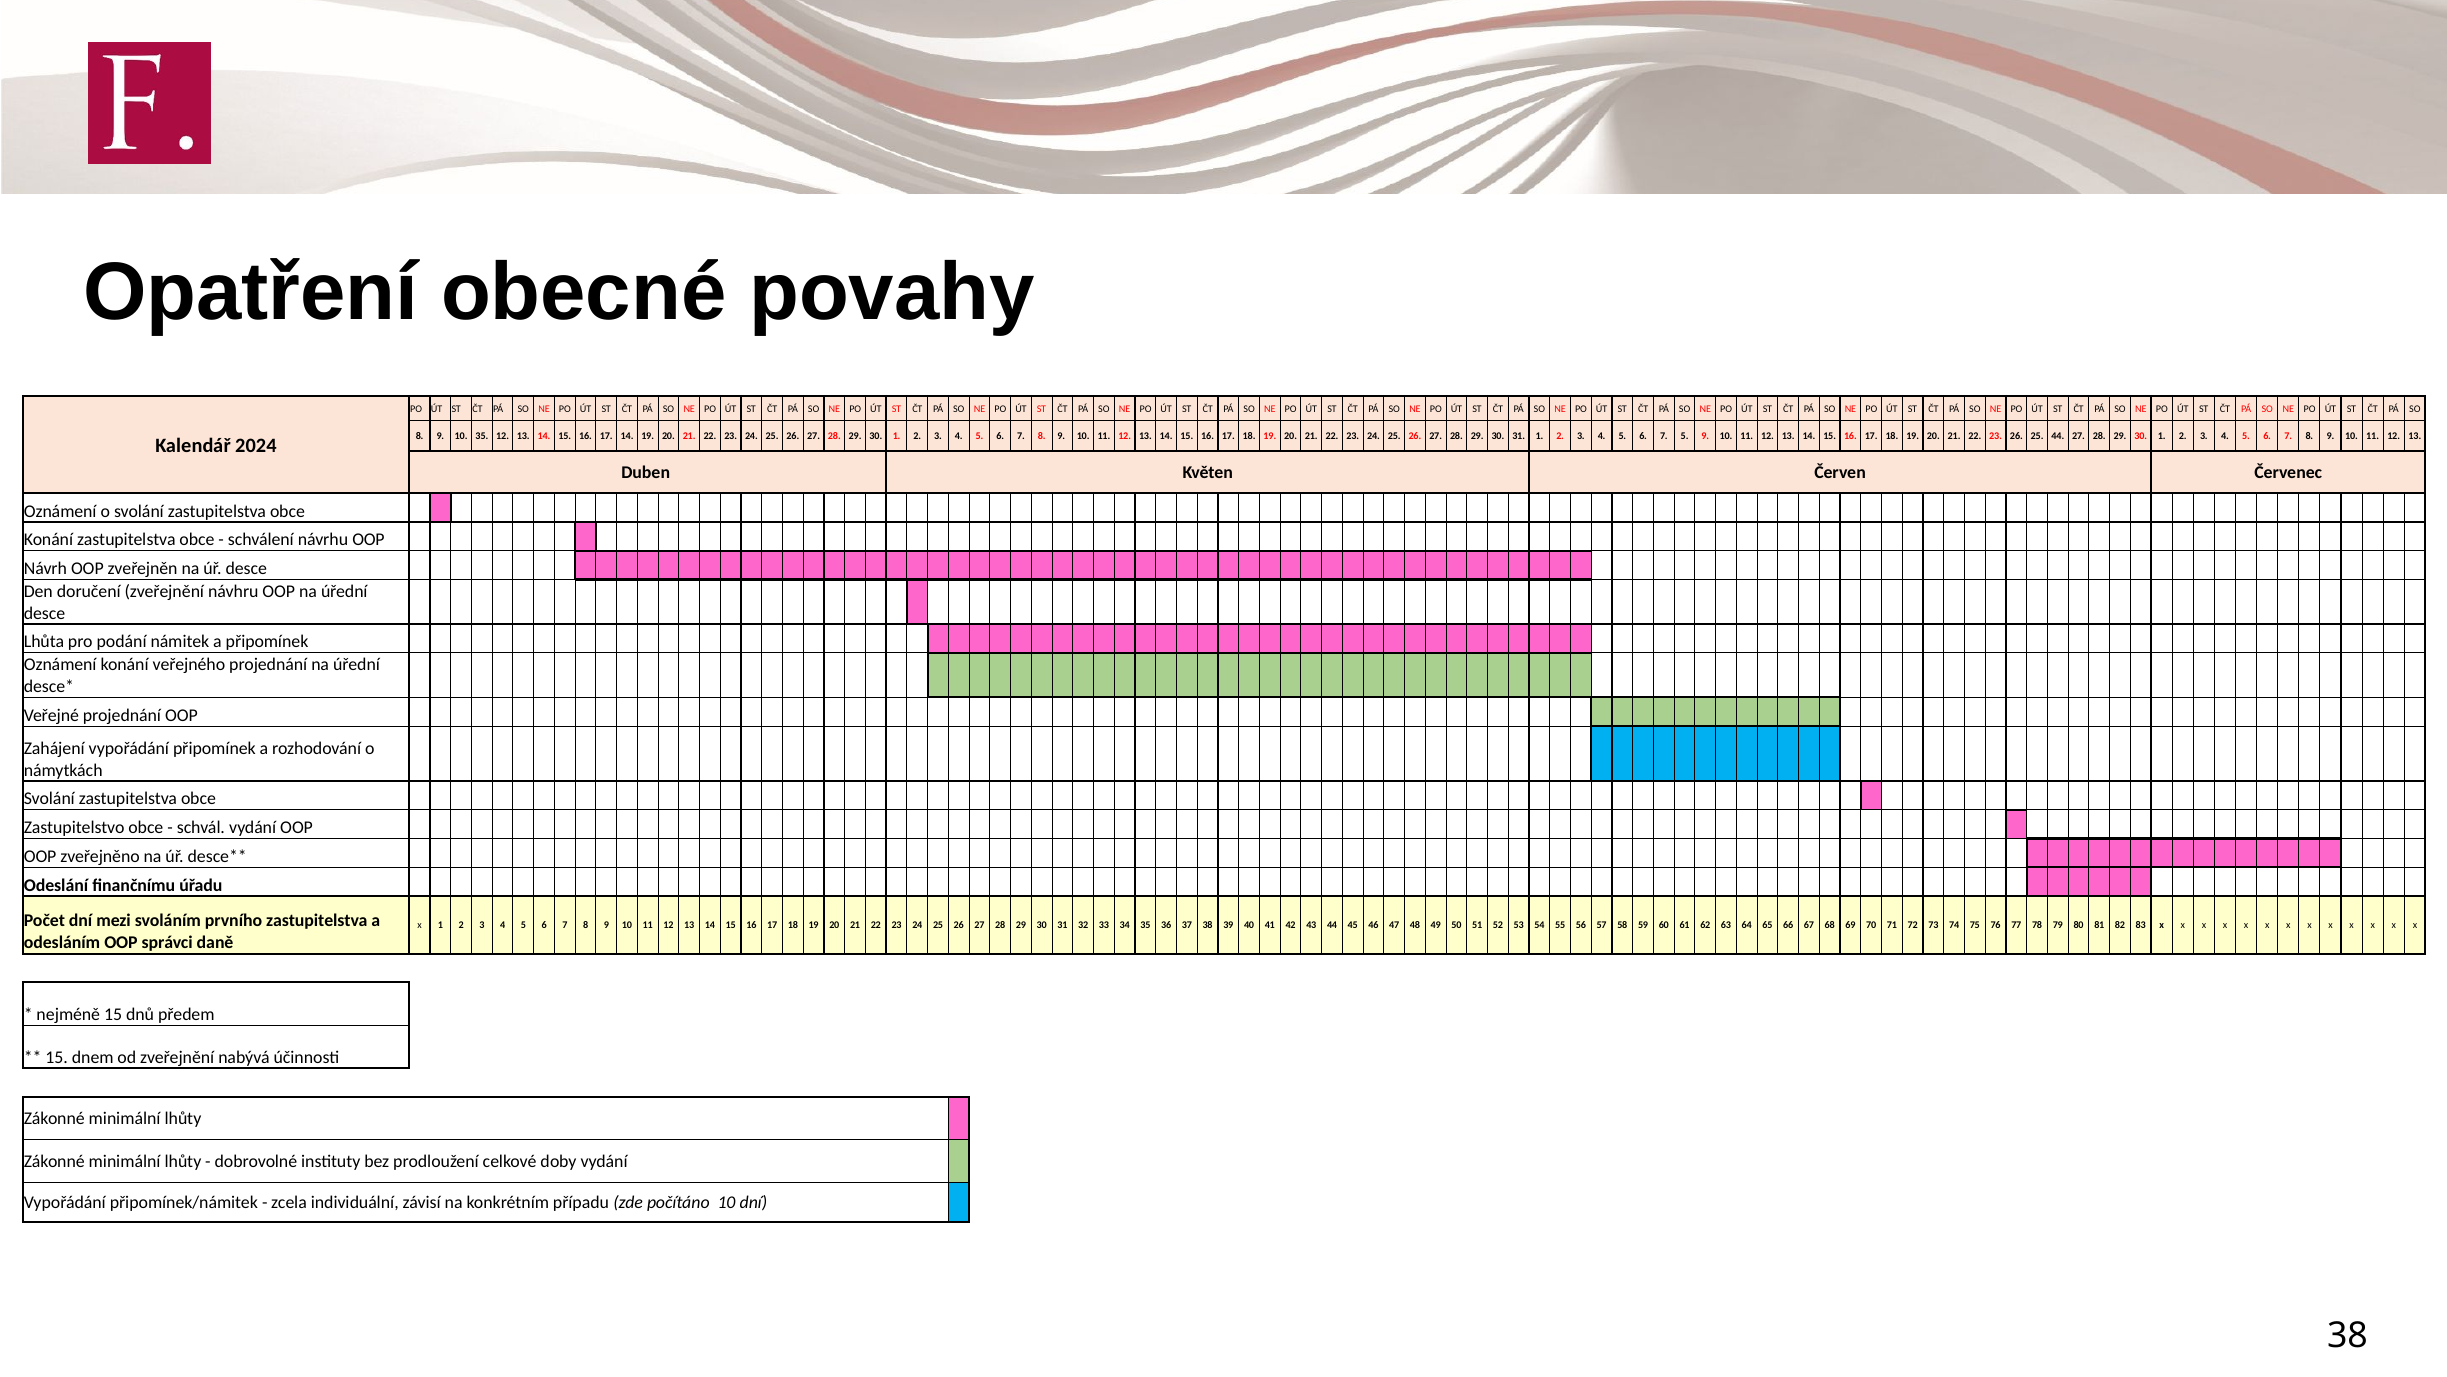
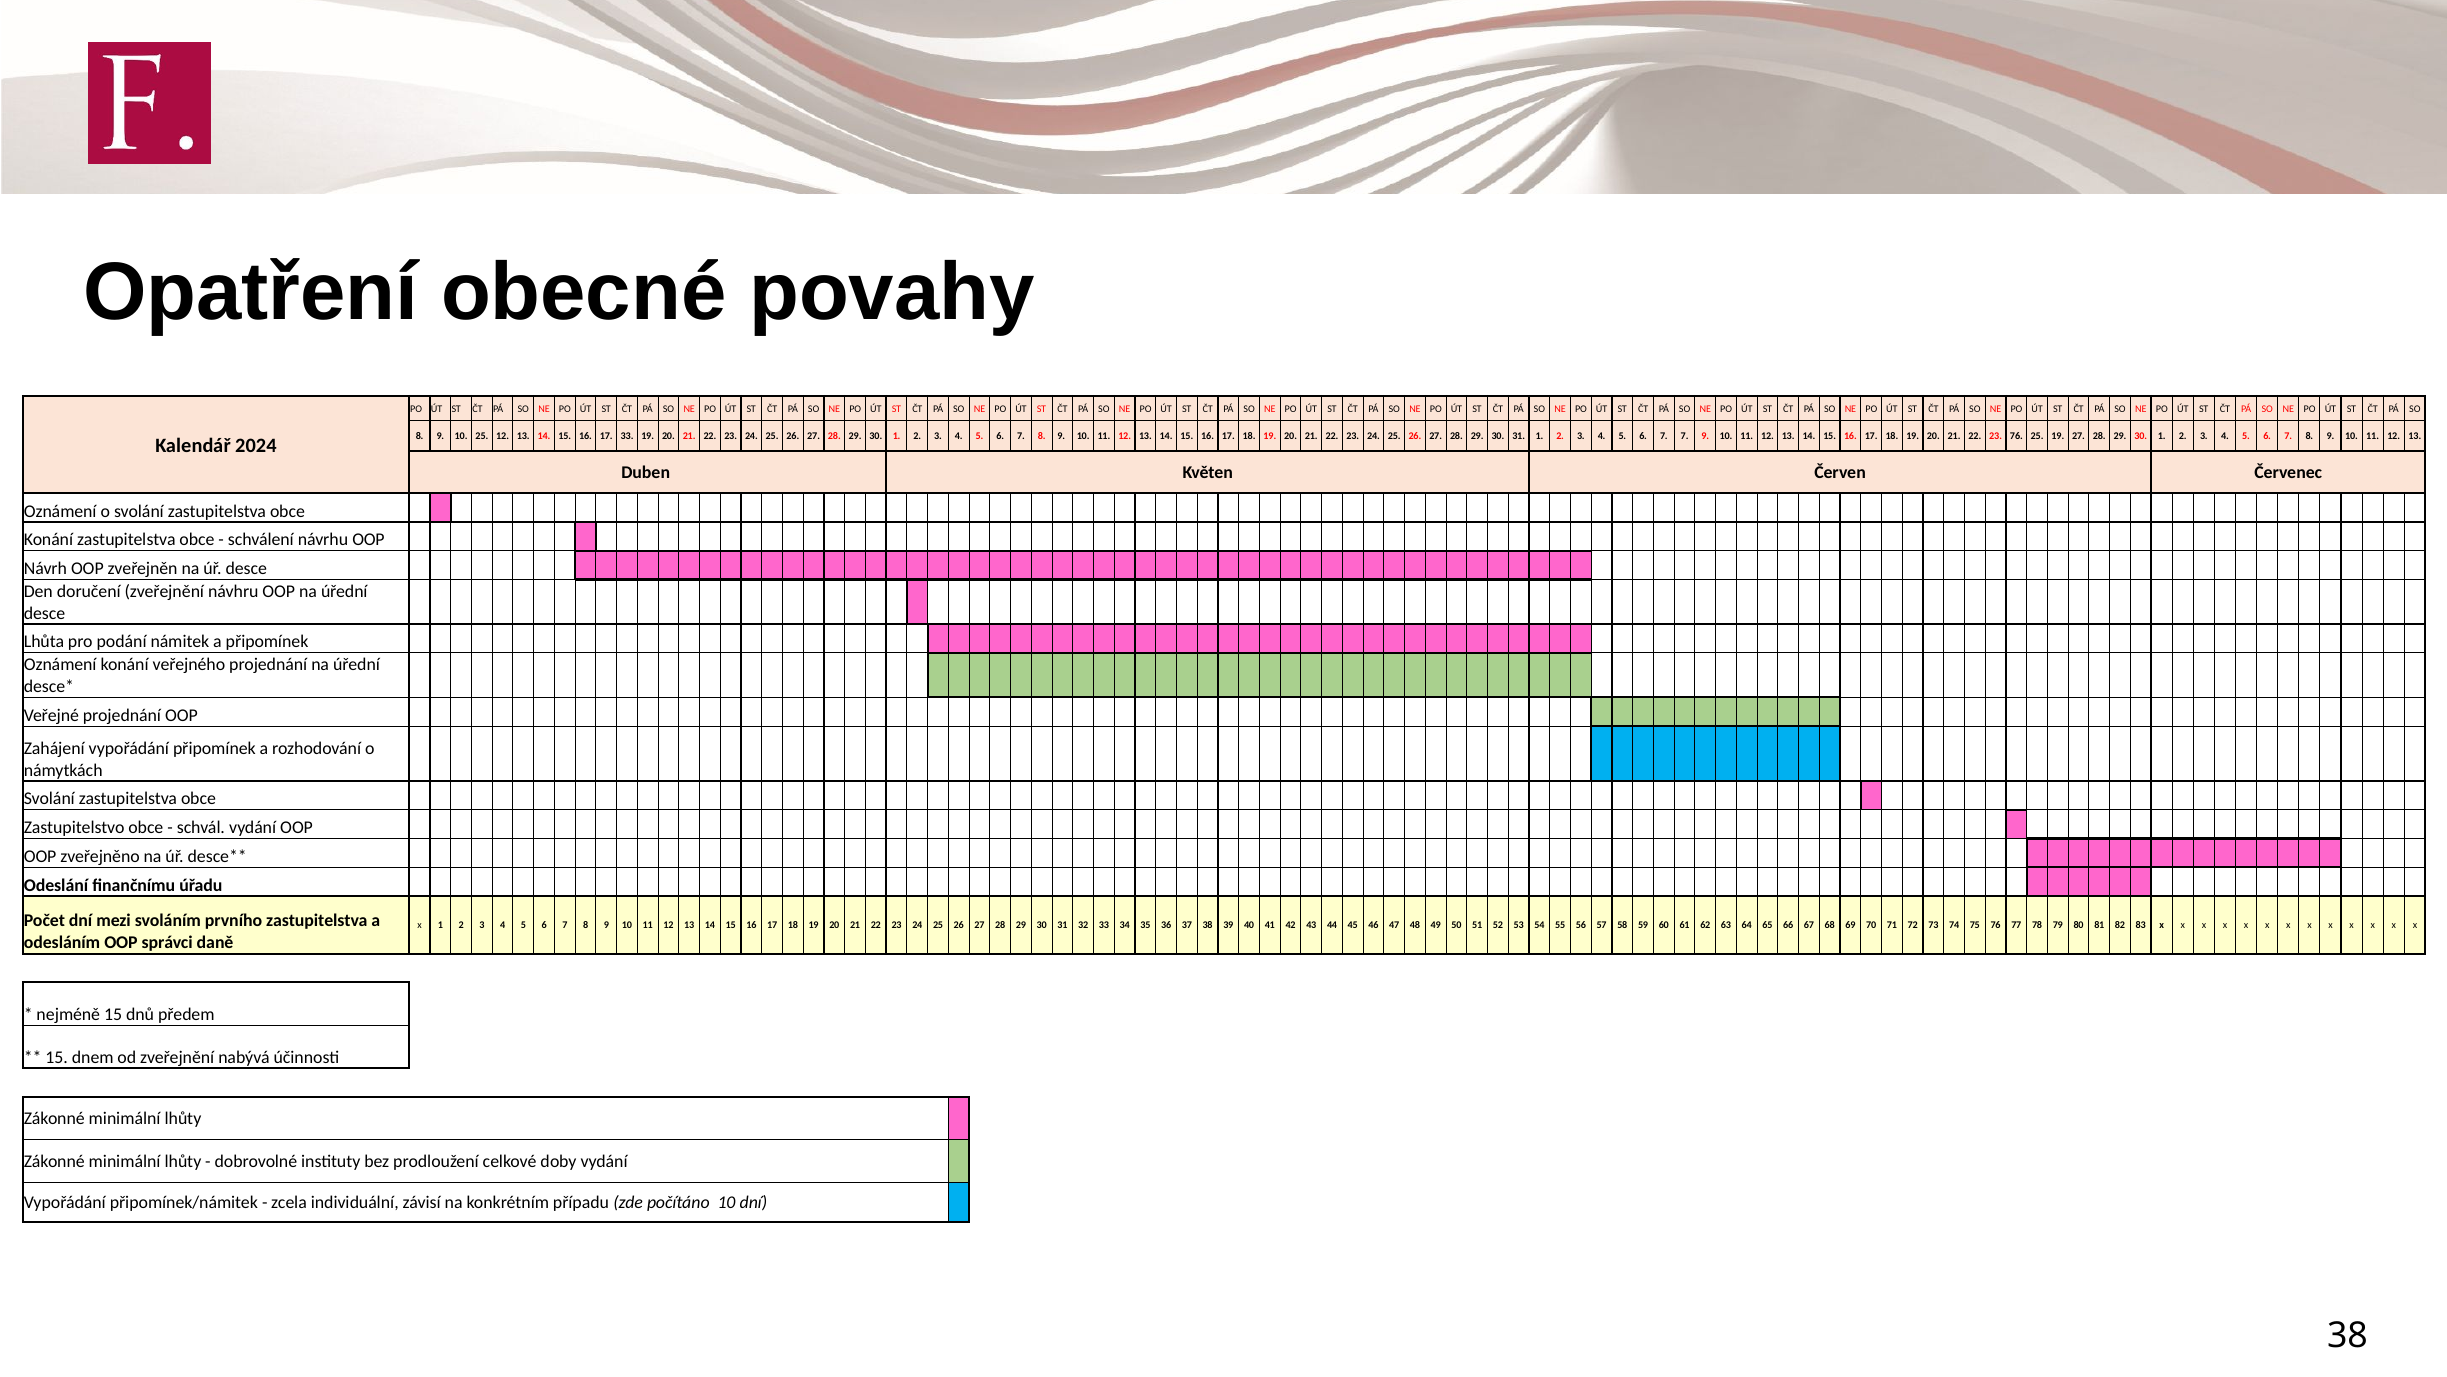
10 35: 35 -> 25 (482, 436)
17 14: 14 -> 33 (627, 436)
7 5: 5 -> 7 (1685, 436)
23 26: 26 -> 76 (2016, 436)
25 44: 44 -> 19 (2058, 436)
